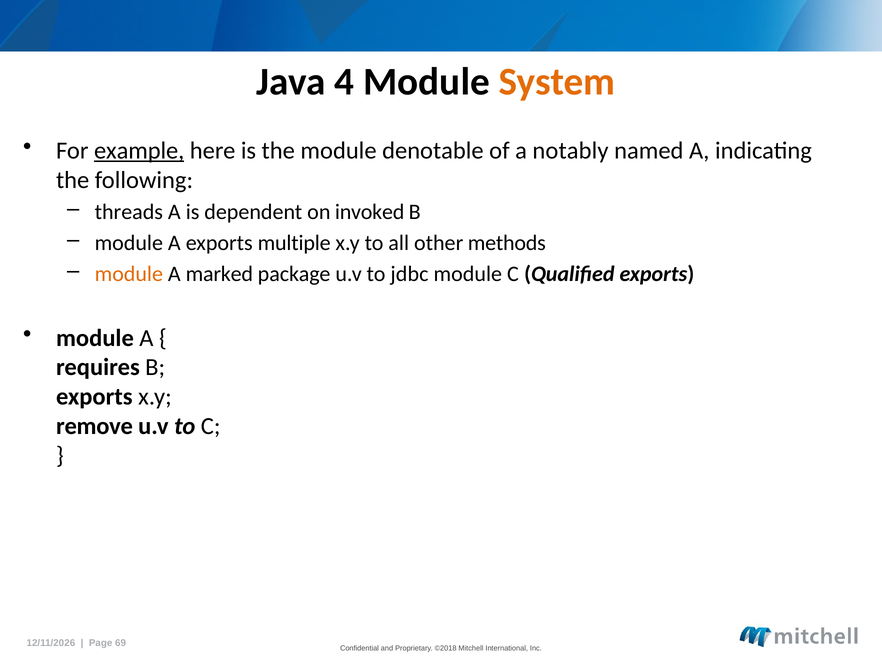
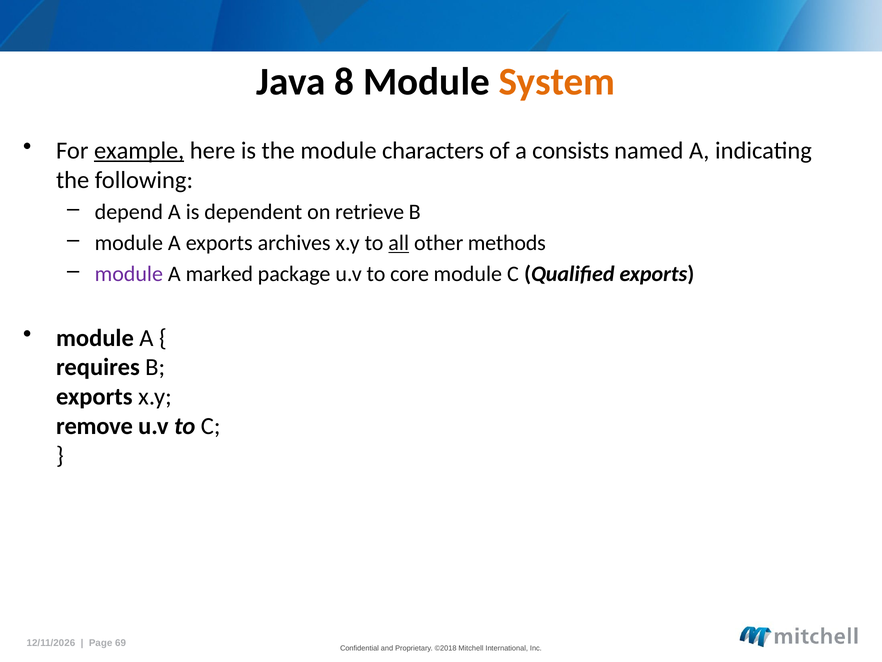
4: 4 -> 8 (344, 82)
denotable: denotable -> characters (433, 150)
notably: notably -> consists (571, 150)
threads: threads -> depend (129, 212)
invoked: invoked -> retrieve (370, 212)
multiple: multiple -> archives (294, 243)
all underline: none -> present (399, 243)
module colour: orange -> purple (129, 274)
jdbc: jdbc -> core (410, 274)
